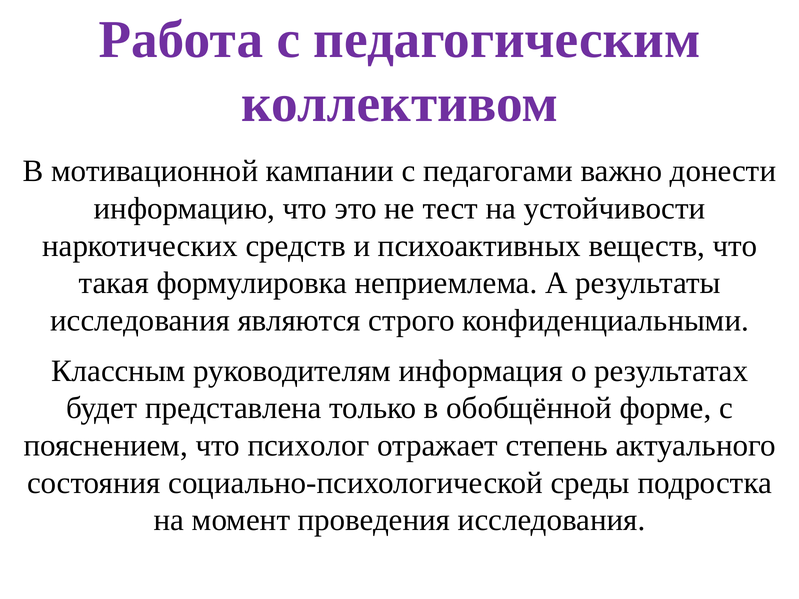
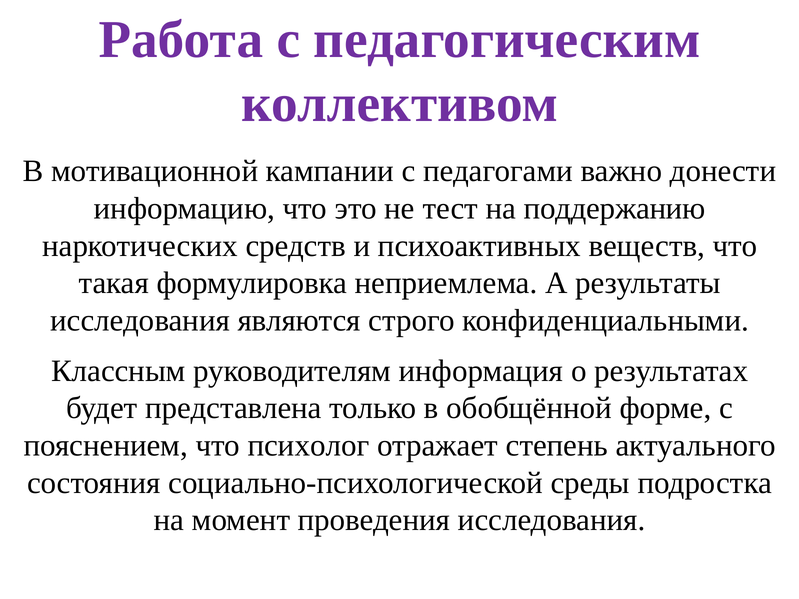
устойчивости: устойчивости -> поддержанию (615, 209)
